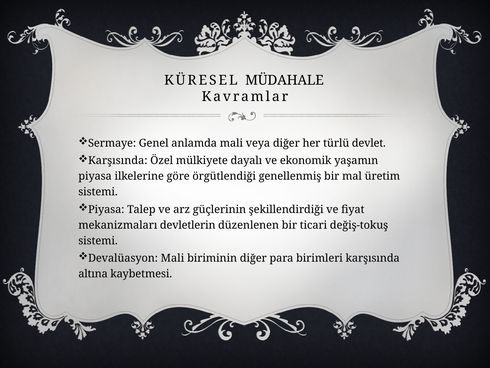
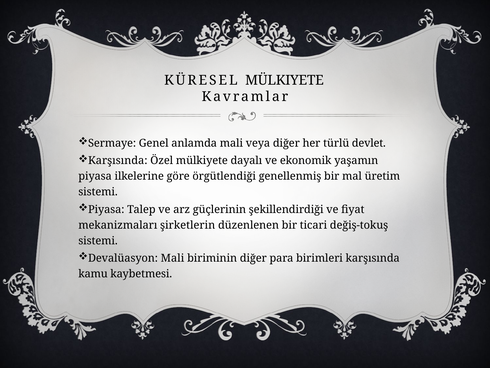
KÜRESEL MÜDAHALE: MÜDAHALE -> MÜLKIYETE (284, 80)
devletlerin: devletlerin -> şirketlerin (188, 225)
altına: altına -> kamu (93, 274)
